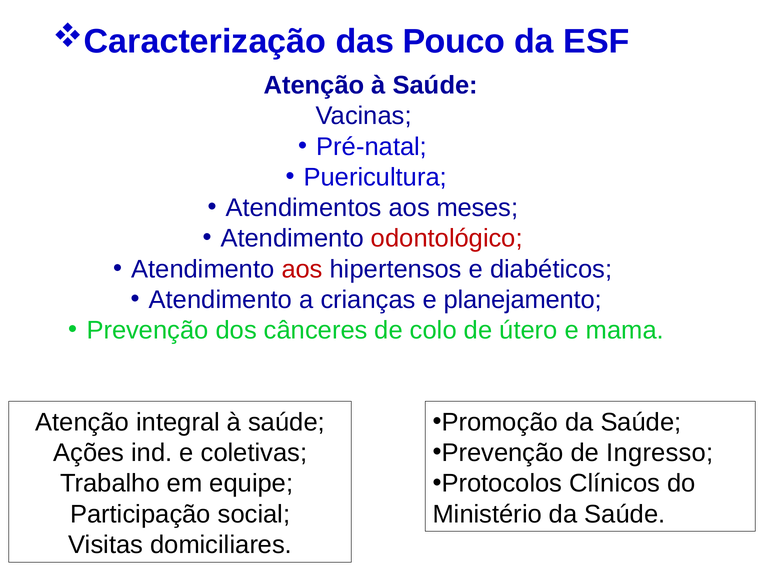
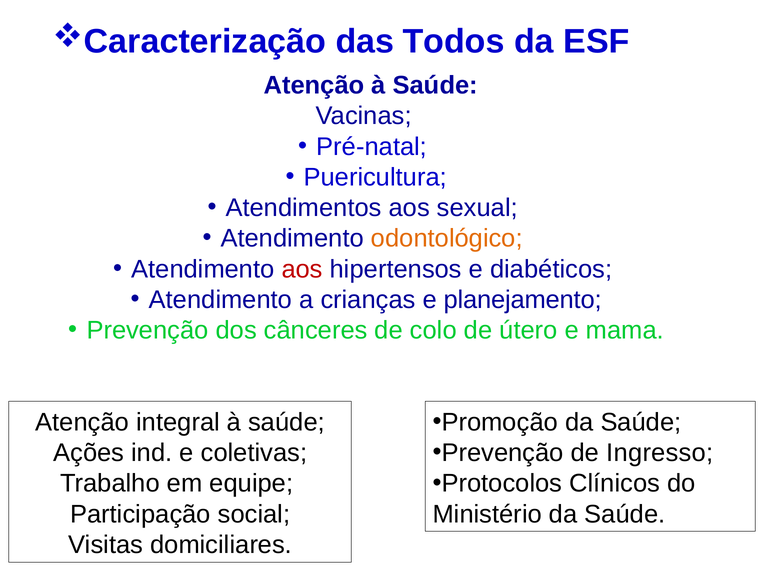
Pouco: Pouco -> Todos (454, 42)
meses: meses -> sexual (477, 208)
odontológico colour: red -> orange (447, 239)
